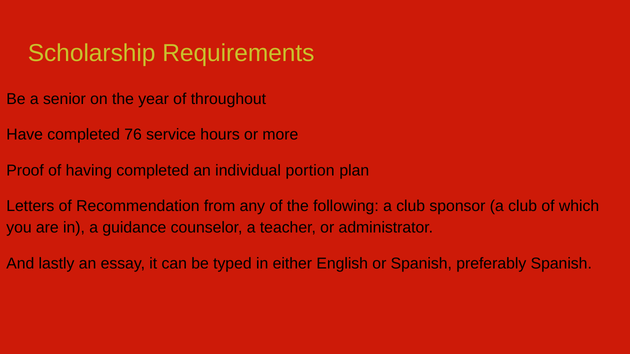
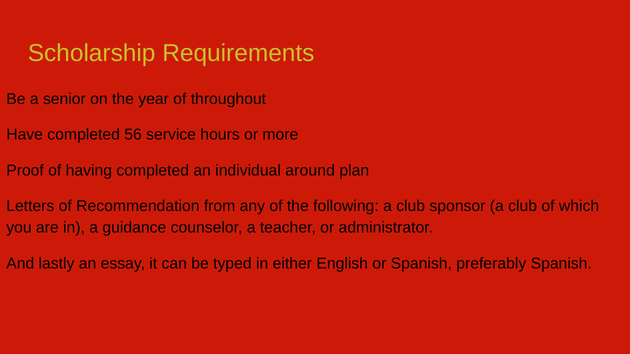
76: 76 -> 56 (133, 135)
portion: portion -> around (310, 171)
